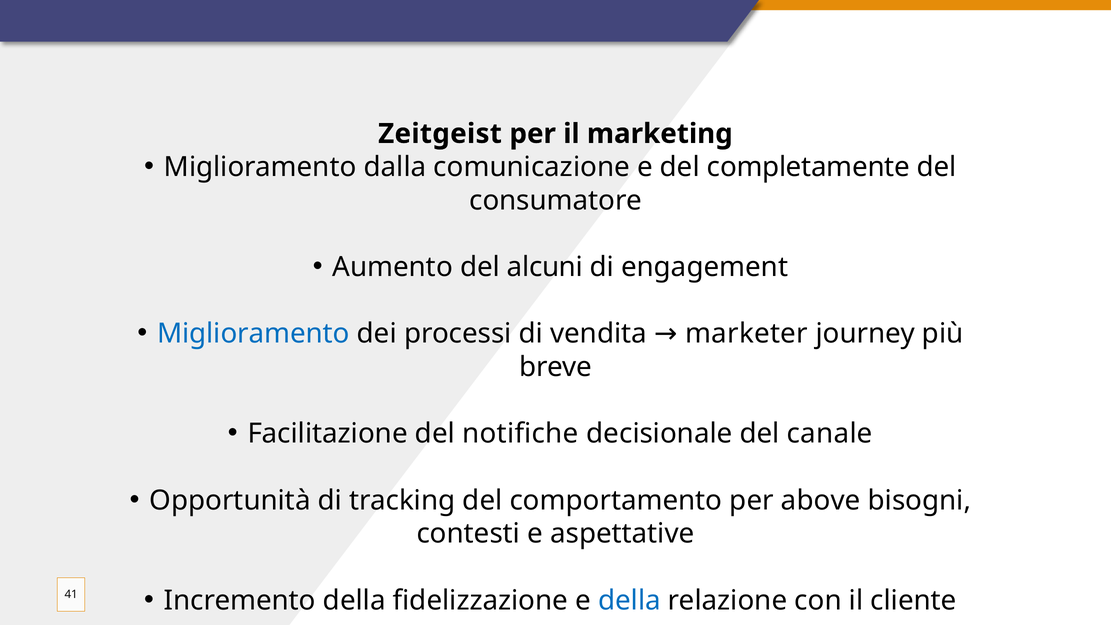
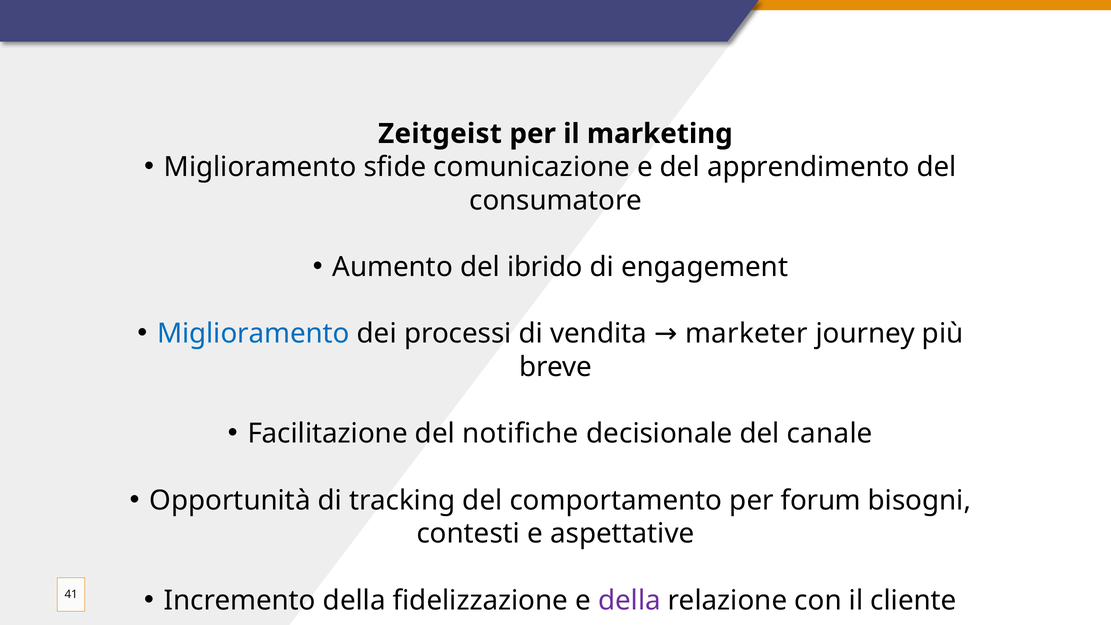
dalla: dalla -> sfide (395, 167)
completamente: completamente -> apprendimento (808, 167)
alcuni: alcuni -> ibrido (545, 267)
above: above -> forum (821, 500)
della colour: blue -> purple (629, 600)
